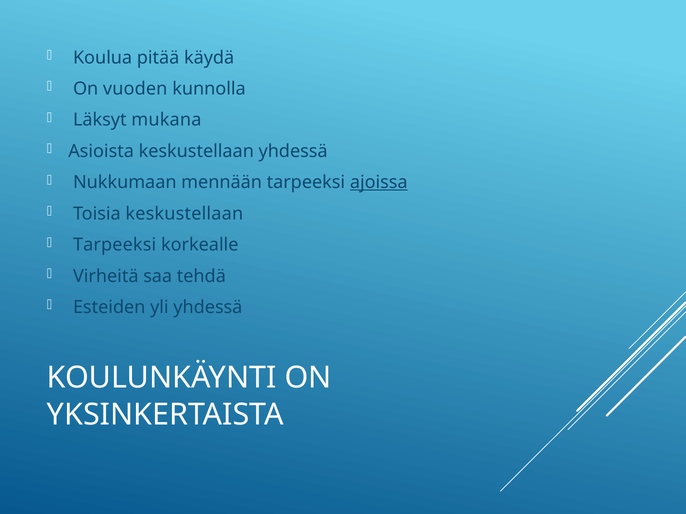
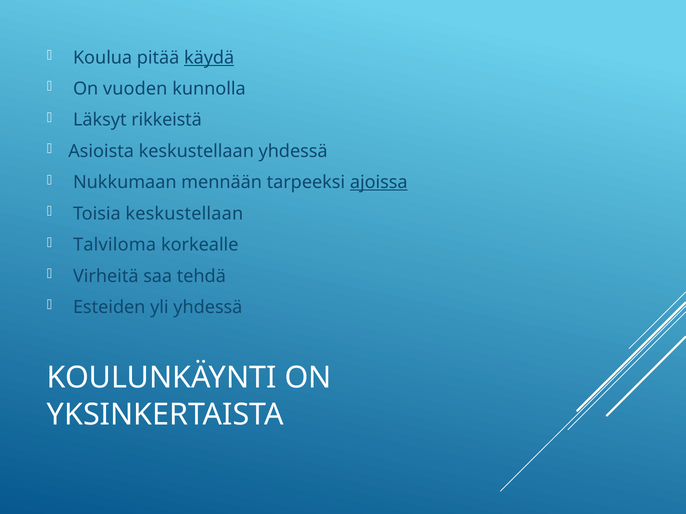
käydä underline: none -> present (209, 58)
mukana: mukana -> rikkeistä (167, 120)
Tarpeeksi: Tarpeeksi -> Talviloma (115, 245)
